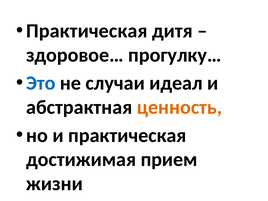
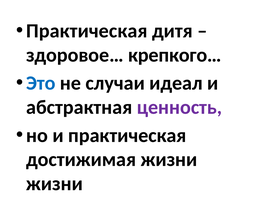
прогулку…: прогулку… -> крепкого… (175, 55)
ценность colour: orange -> purple (179, 107)
достижимая прием: прием -> жизни (169, 160)
